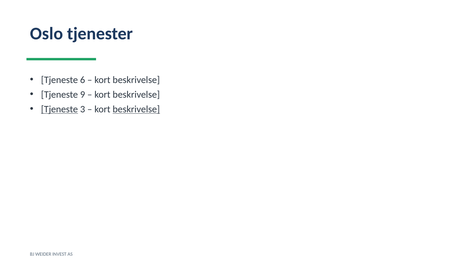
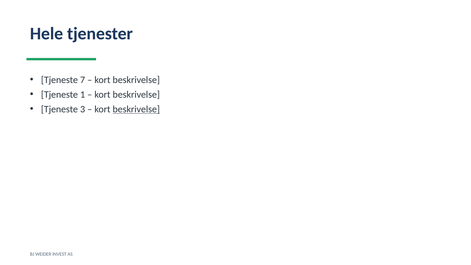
Oslo: Oslo -> Hele (47, 34)
6: 6 -> 7 (83, 80)
9: 9 -> 1 (83, 95)
Tjeneste underline: present -> none (59, 109)
